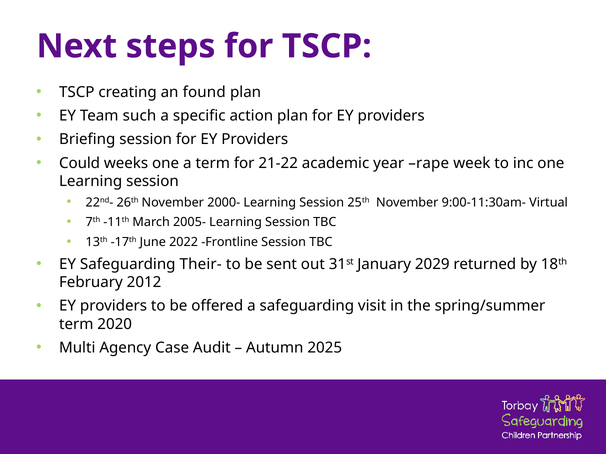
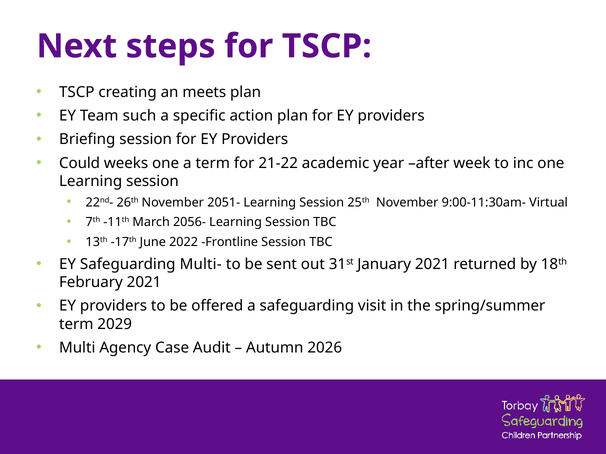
found: found -> meets (204, 92)
rape: rape -> after (429, 163)
2000-: 2000- -> 2051- (224, 203)
2005-: 2005- -> 2056- (189, 222)
Their-: Their- -> Multi- (201, 265)
January 2029: 2029 -> 2021 (432, 265)
February 2012: 2012 -> 2021 (144, 283)
2020: 2020 -> 2029 (115, 325)
2025: 2025 -> 2026 (325, 348)
